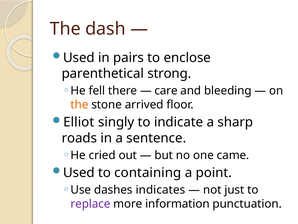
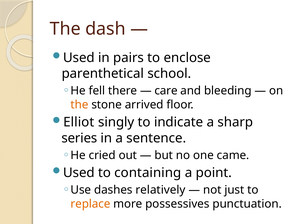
strong: strong -> school (169, 73)
roads: roads -> series (79, 138)
indicates: indicates -> relatively (160, 189)
replace colour: purple -> orange (90, 203)
information: information -> possessives (177, 203)
